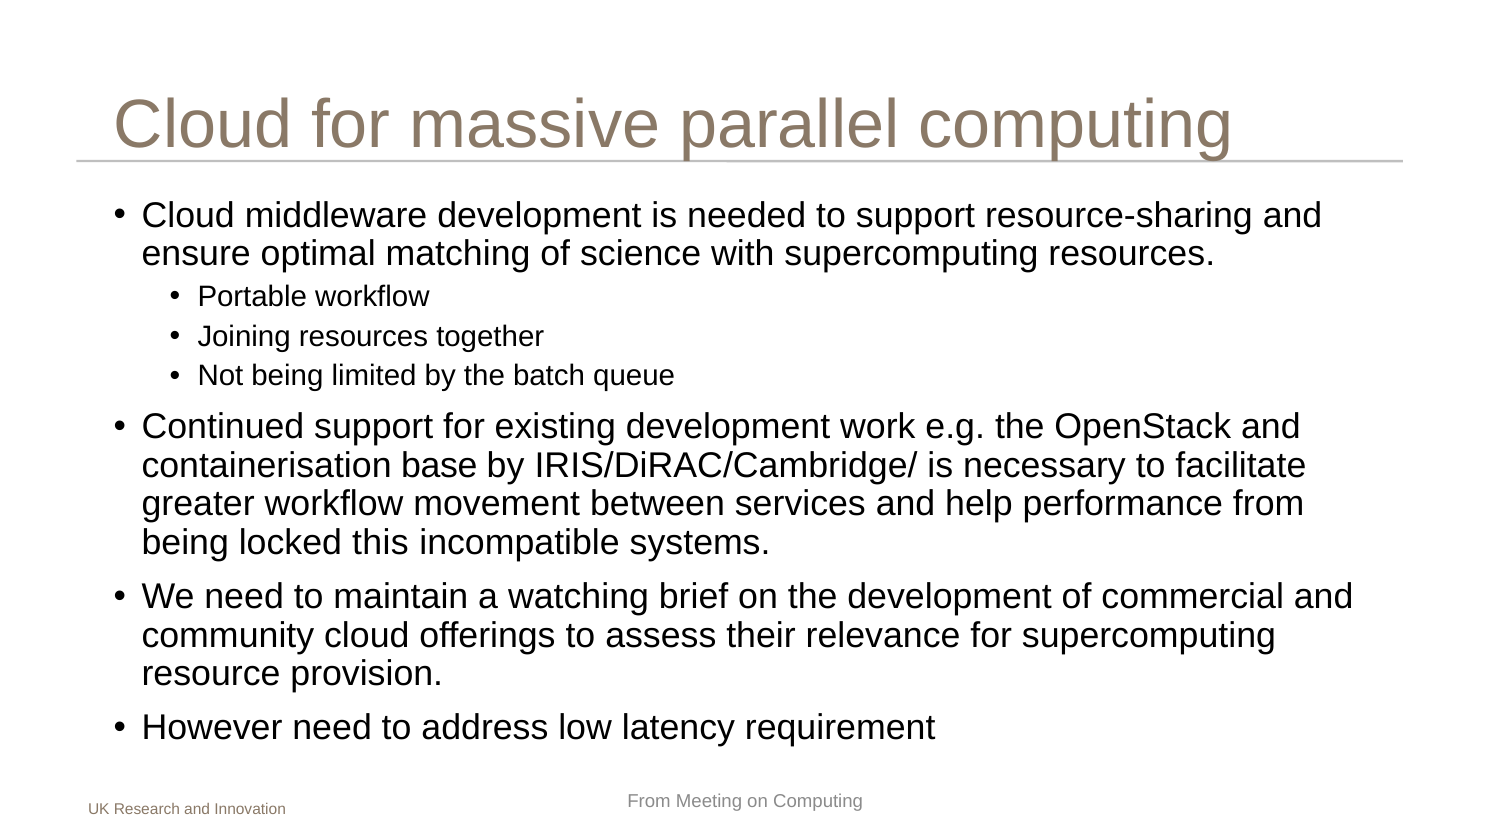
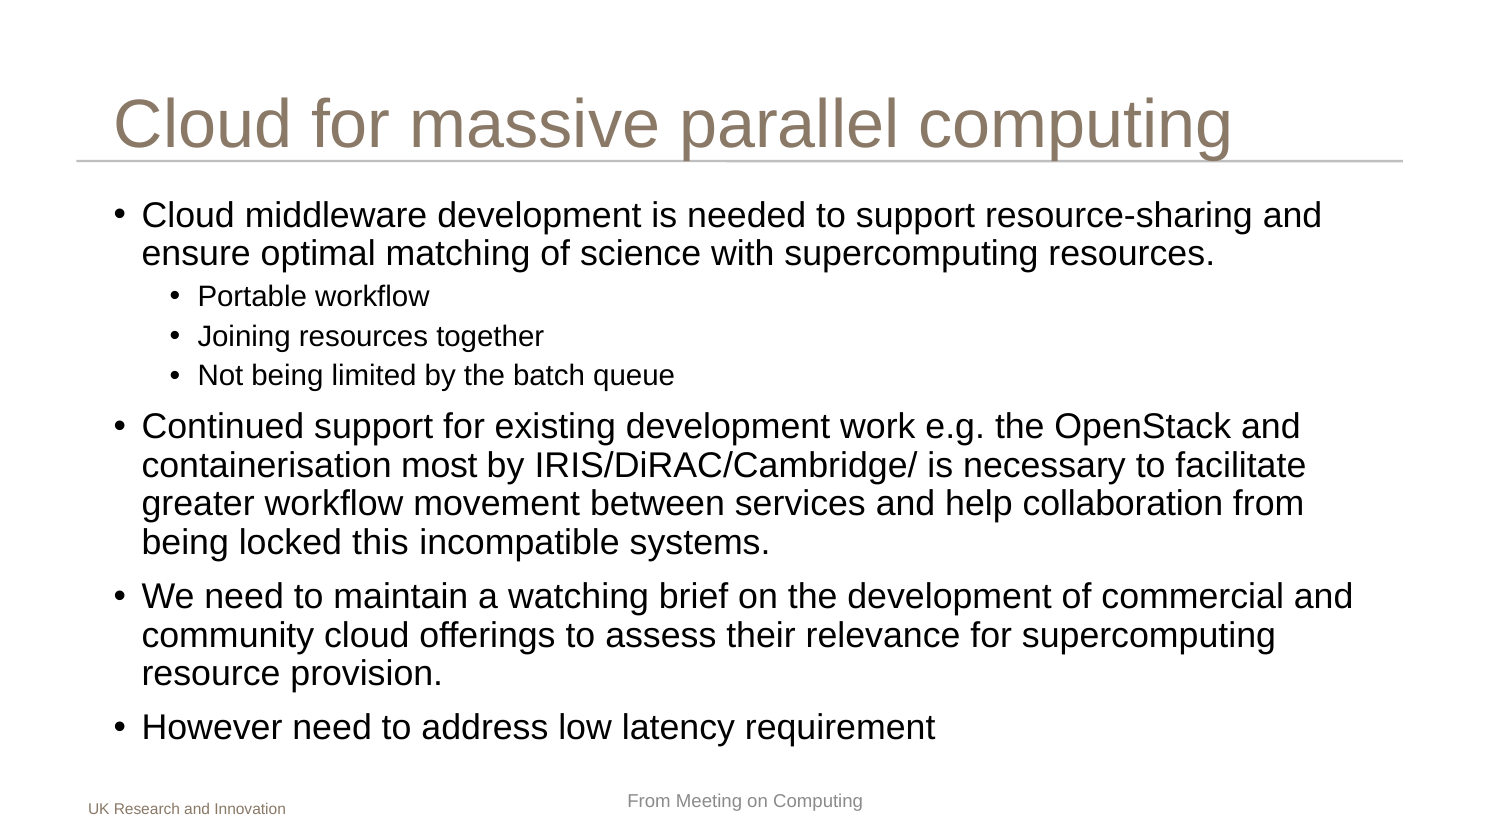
base: base -> most (439, 465)
performance: performance -> collaboration (1123, 504)
